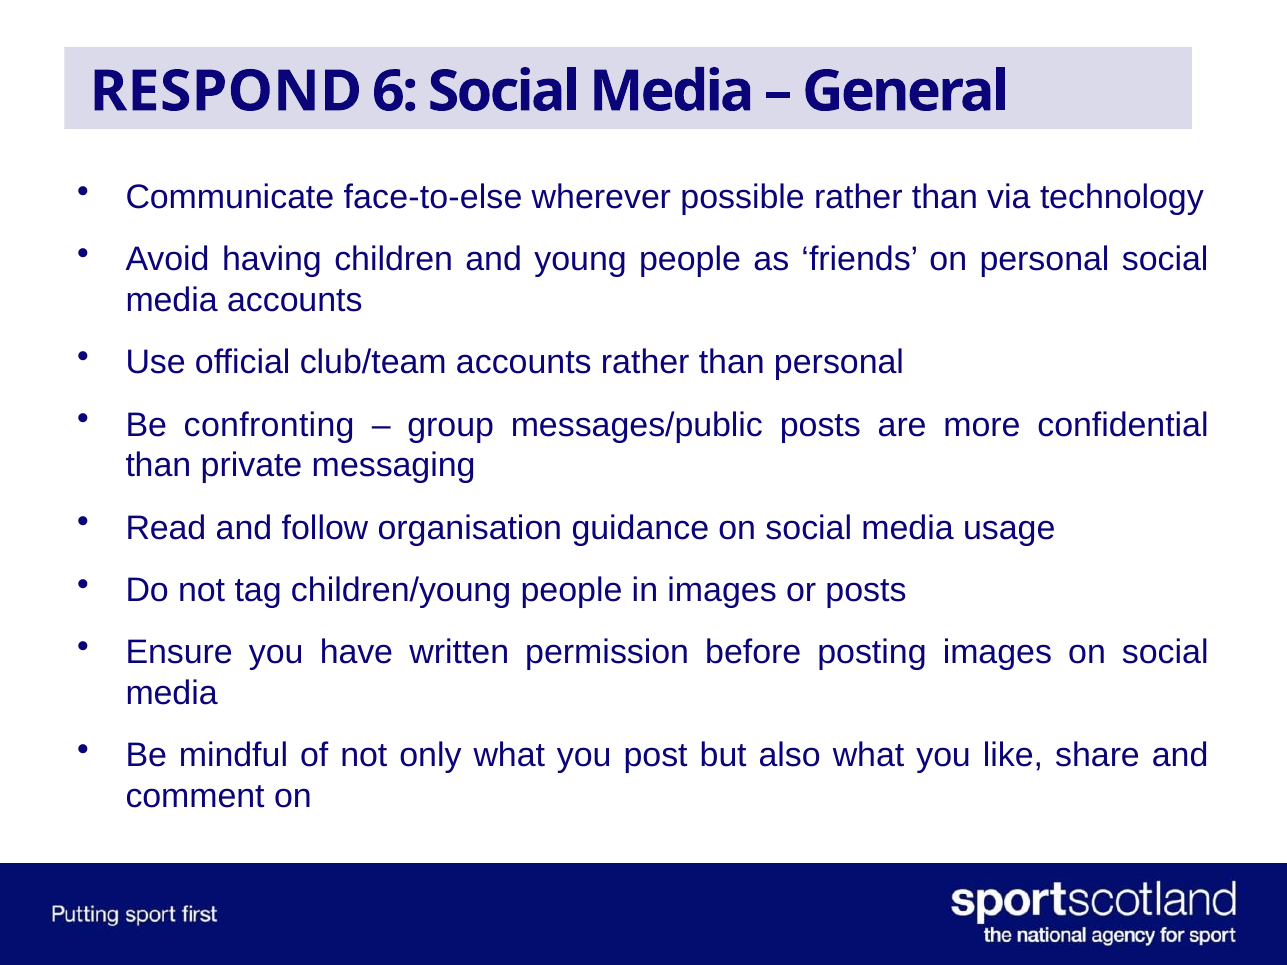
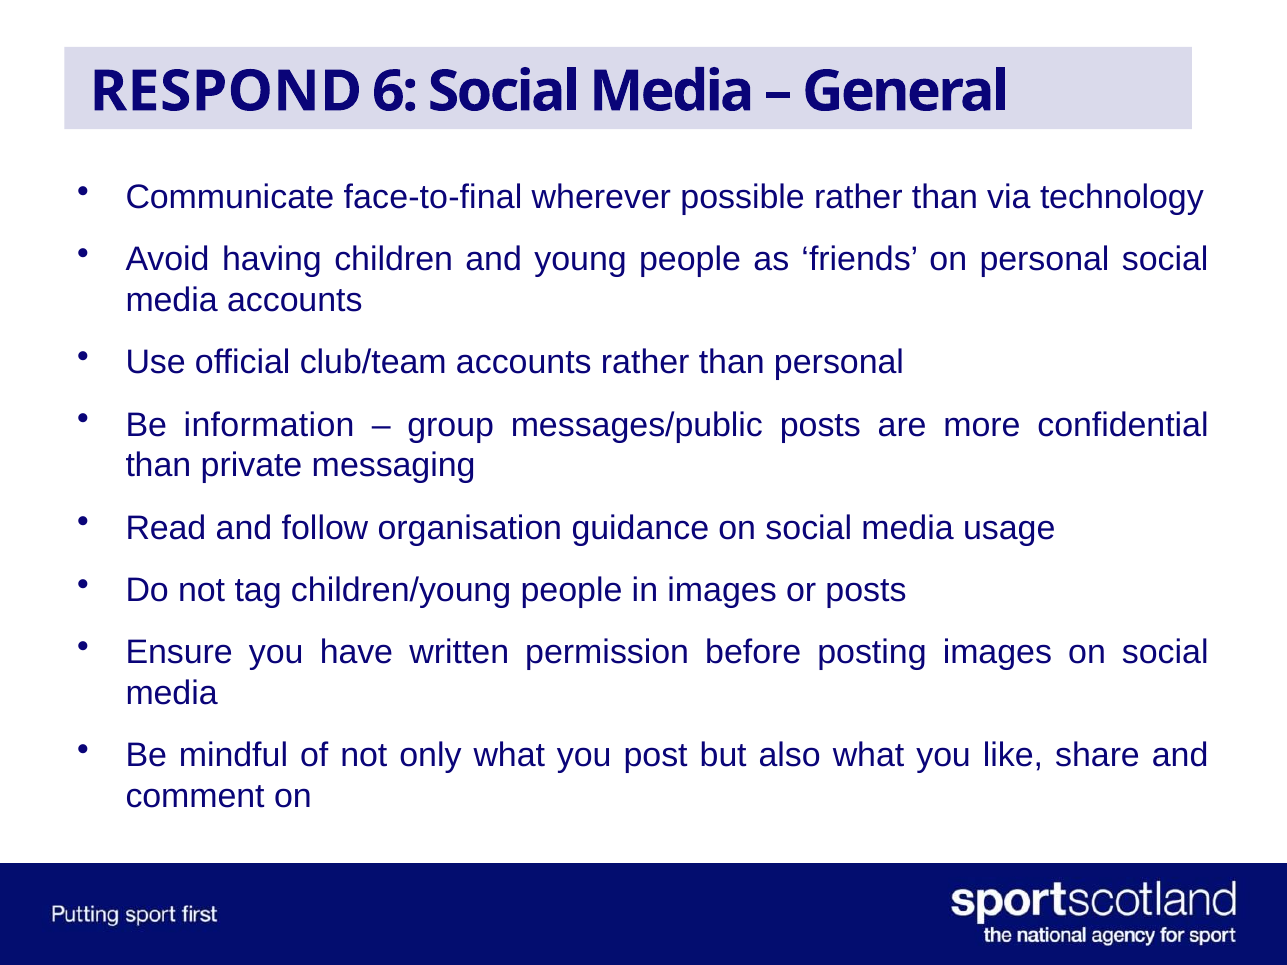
face-to-else: face-to-else -> face-to-final (433, 198)
confronting: confronting -> information (269, 425)
